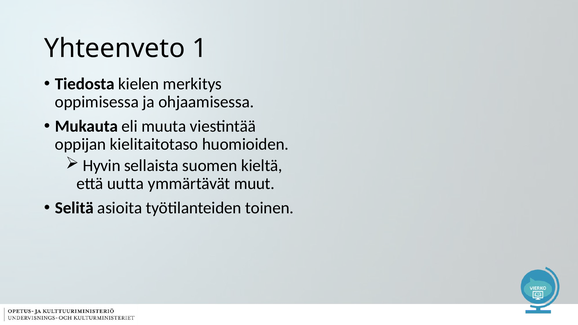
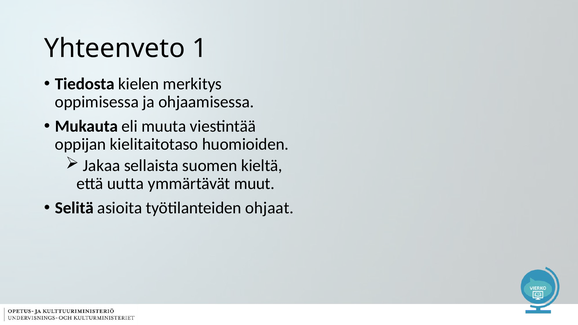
Hyvin: Hyvin -> Jakaa (102, 166)
toinen: toinen -> ohjaat (269, 208)
